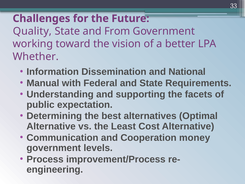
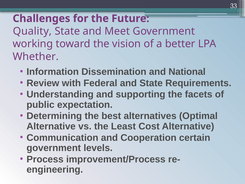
From: From -> Meet (117, 31)
Manual: Manual -> Review (43, 83)
money: money -> certain (195, 137)
